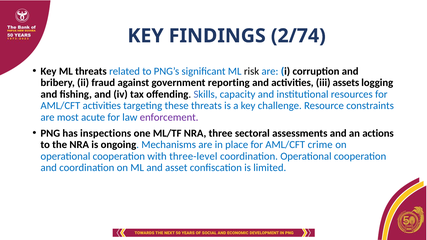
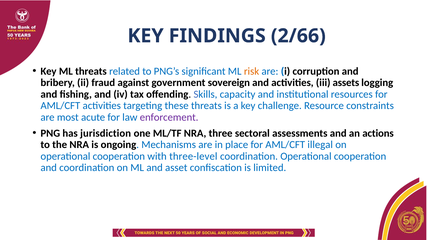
2/74: 2/74 -> 2/66 (298, 36)
risk colour: black -> orange (252, 71)
reporting: reporting -> sovereign (229, 83)
inspections: inspections -> jurisdiction (106, 133)
crime: crime -> illegal (320, 145)
